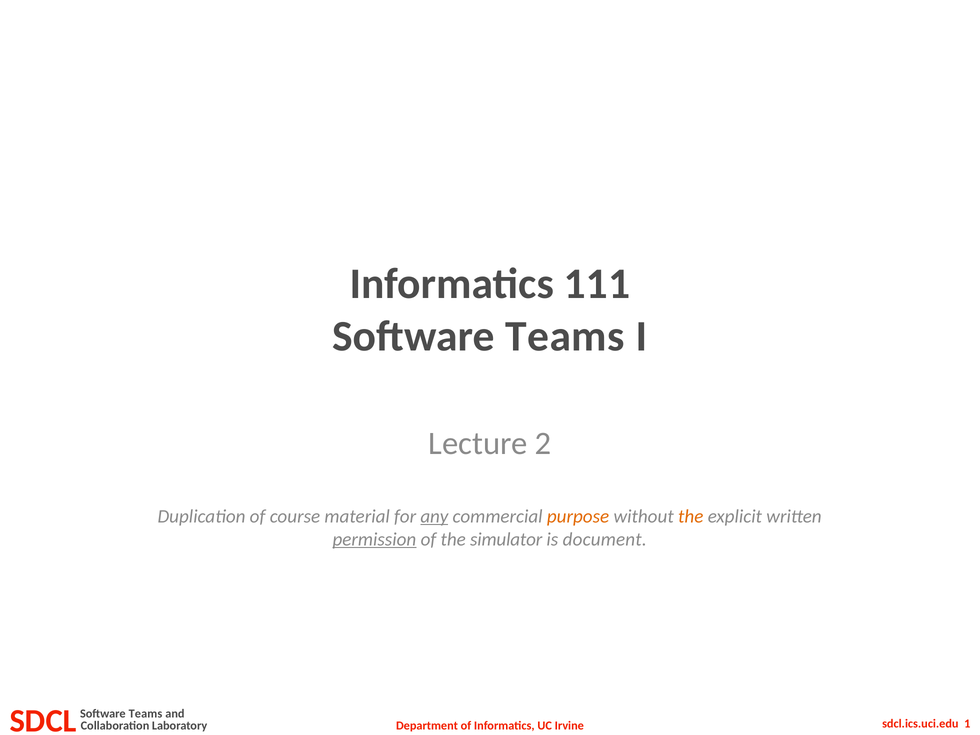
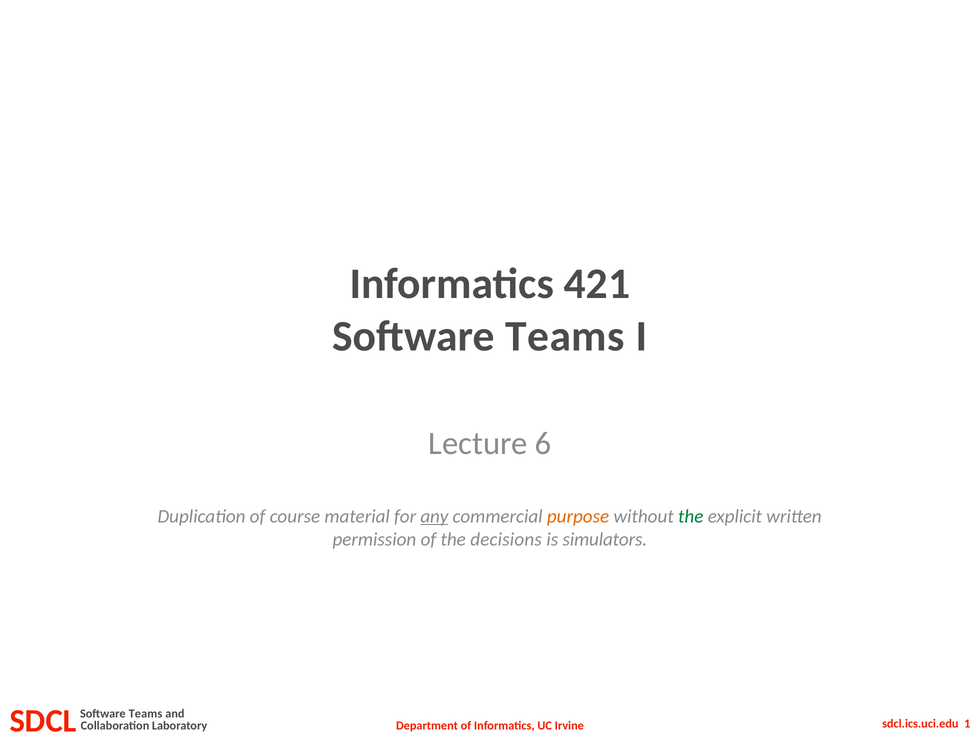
111: 111 -> 421 (597, 284)
2: 2 -> 6 (543, 443)
the colour: orange -> green (691, 516)
permission underline: present -> none (374, 539)
simulator: simulator -> decisions (506, 539)
document: document -> simulators (605, 539)
